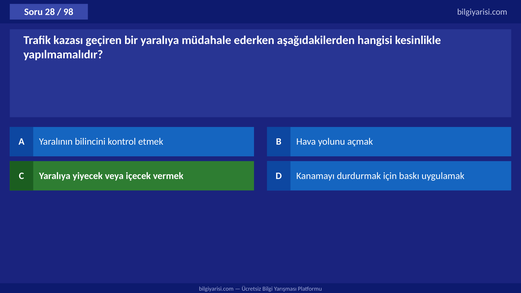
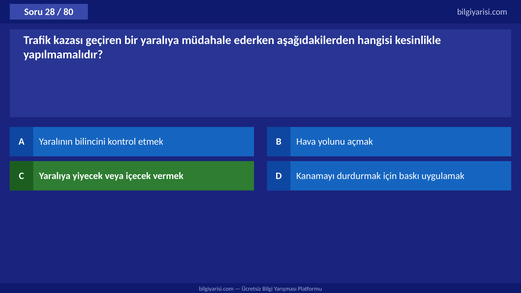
98: 98 -> 80 (68, 12)
